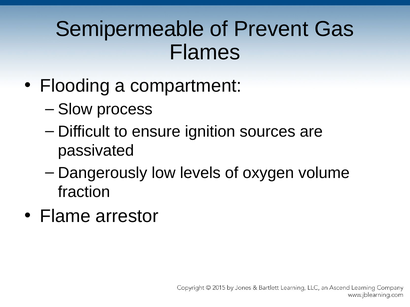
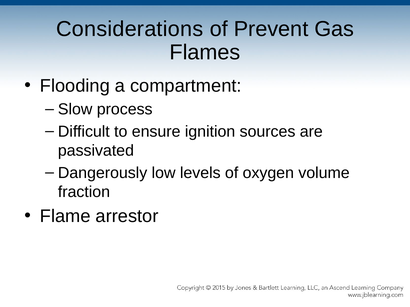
Semipermeable: Semipermeable -> Considerations (130, 29)
